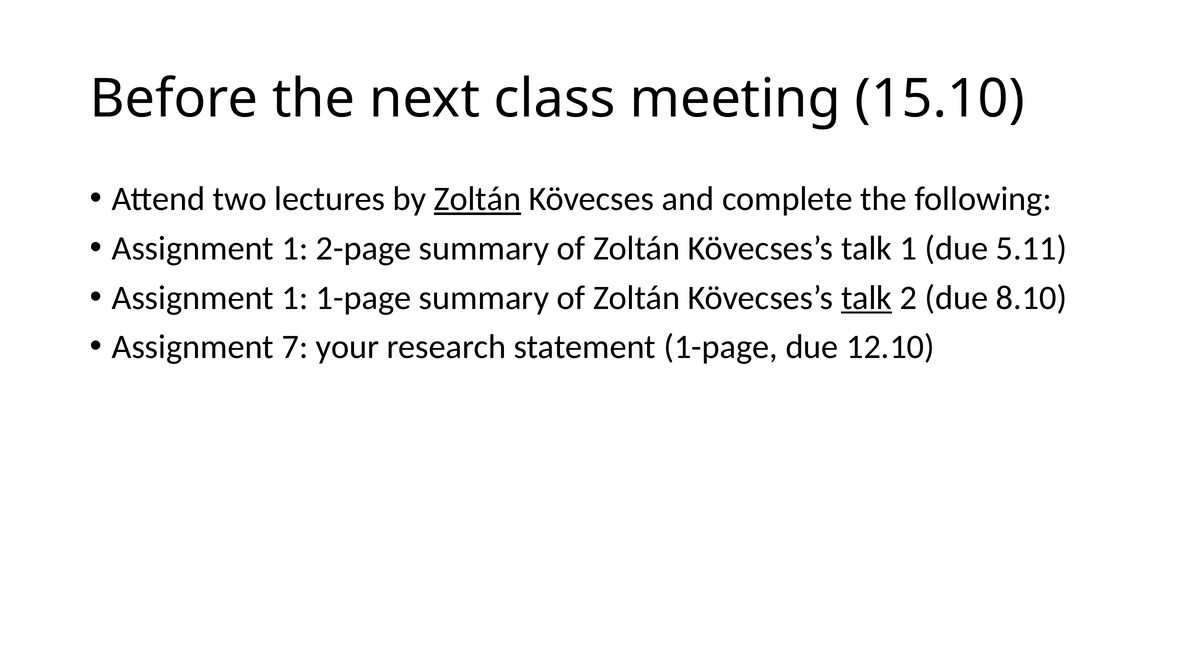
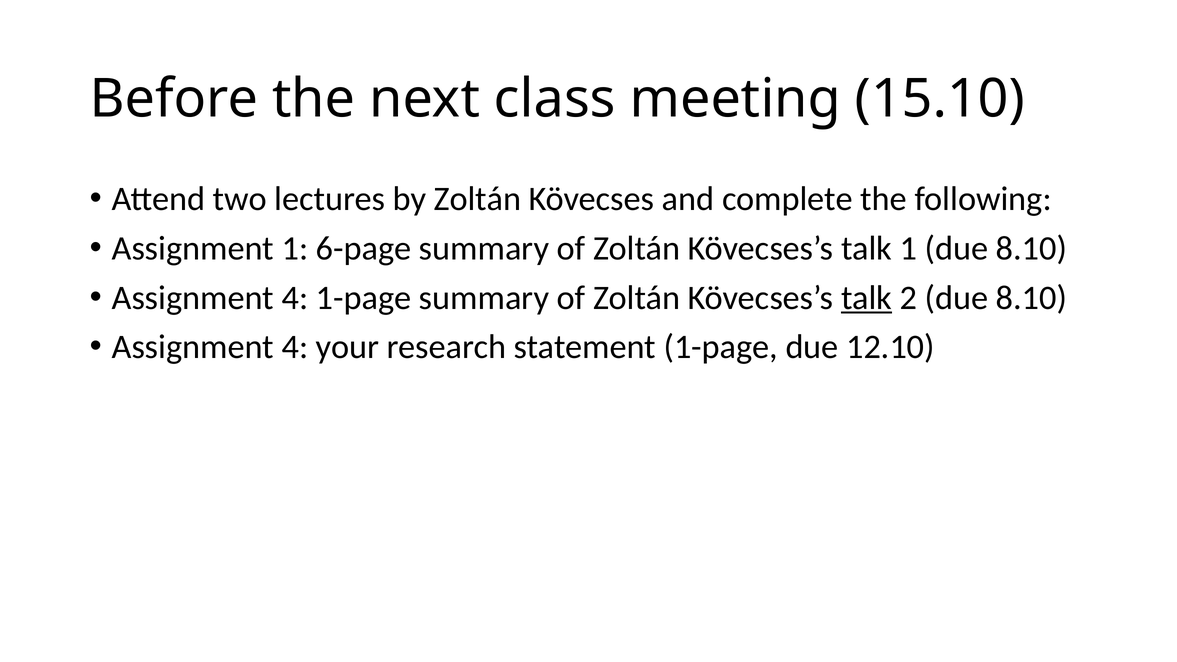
Zoltán underline: present -> none (477, 199)
2-page: 2-page -> 6-page (364, 248)
1 due 5.11: 5.11 -> 8.10 (1031, 248)
1: 1 -> 4 (295, 298)
7: 7 -> 4 (295, 347)
